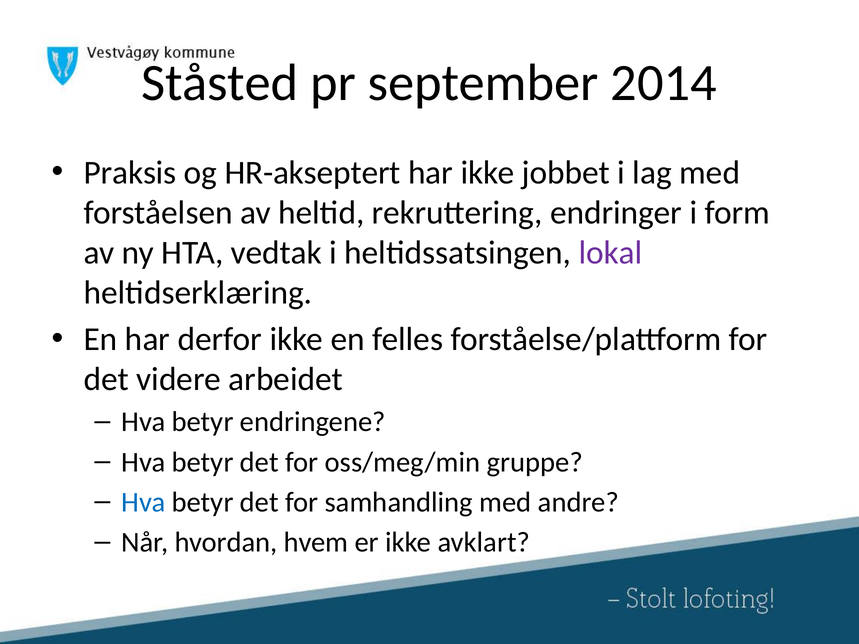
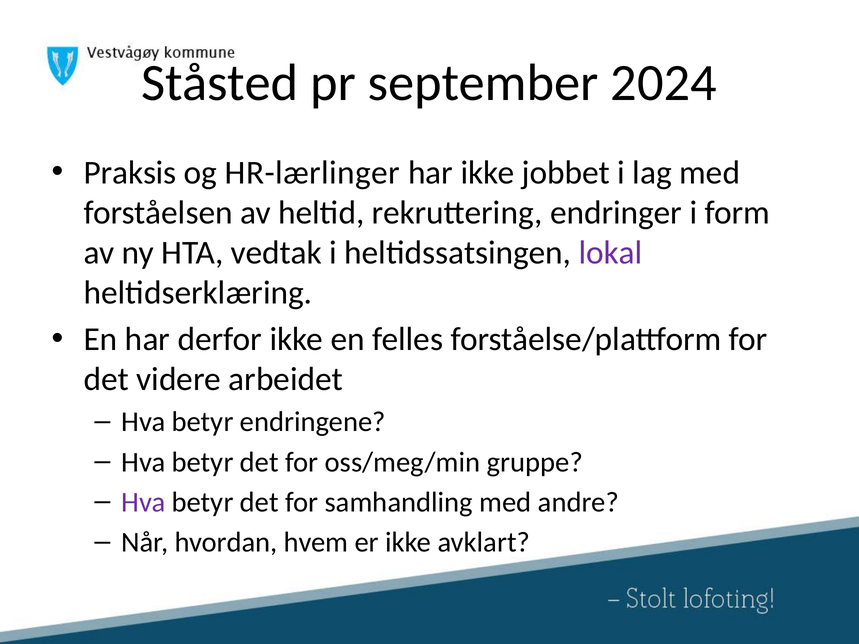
2014: 2014 -> 2024 (664, 83)
HR-akseptert: HR-akseptert -> HR-lærlinger (312, 173)
Hva colour: blue -> purple (143, 502)
